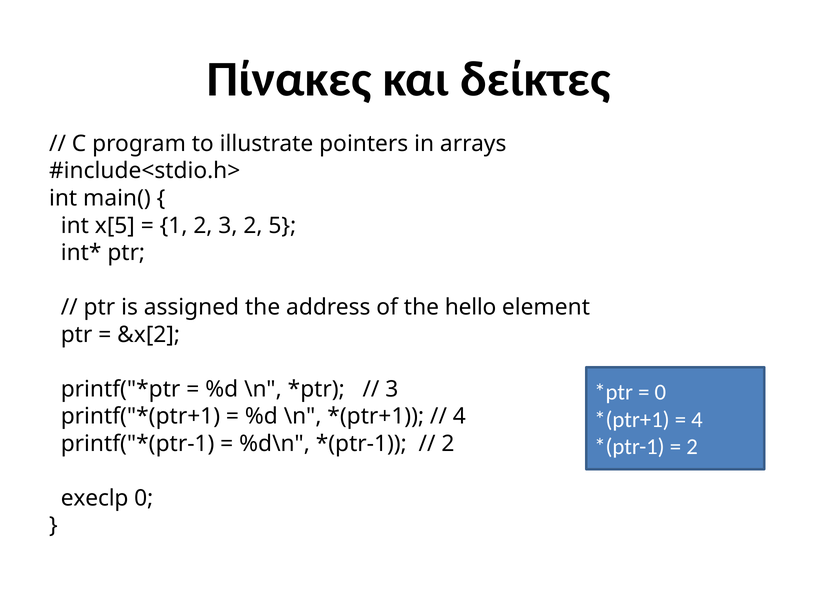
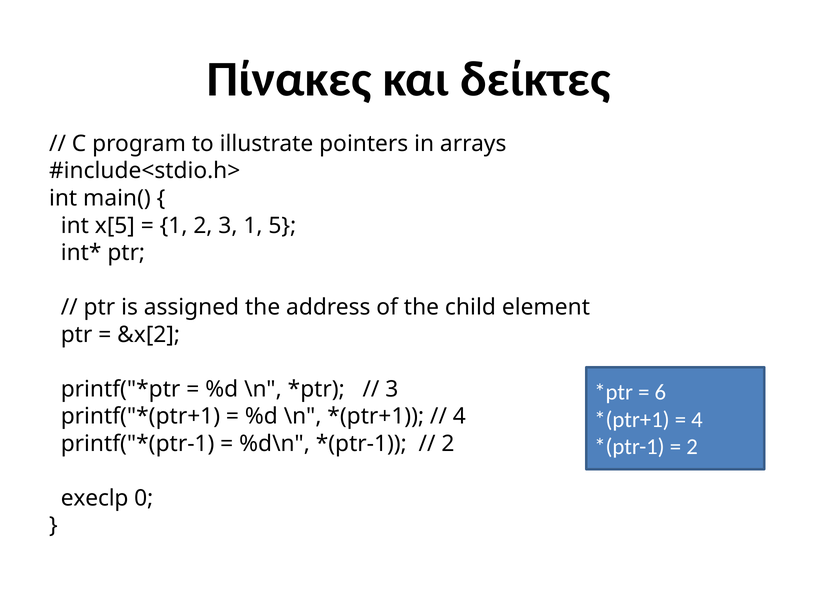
3 2: 2 -> 1 (253, 226)
hello: hello -> child (470, 308)
0: 0 -> 6 (660, 393)
